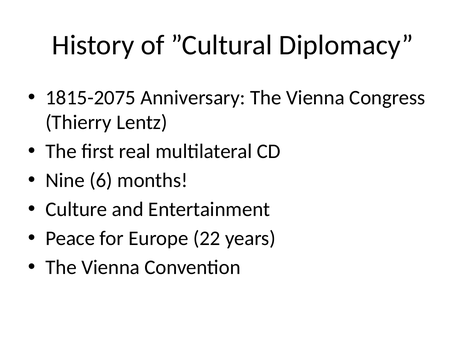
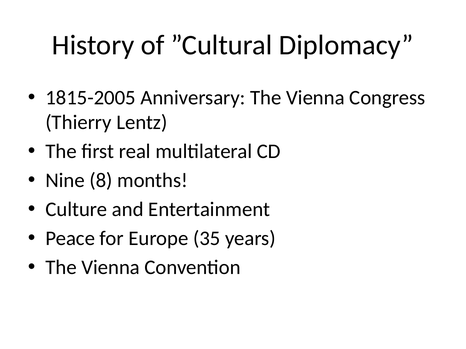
1815-2075: 1815-2075 -> 1815-2005 (91, 98)
6: 6 -> 8 (101, 181)
22: 22 -> 35 (207, 239)
